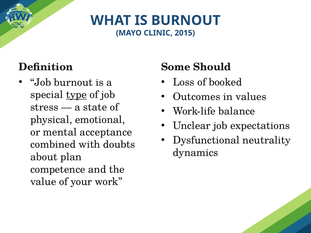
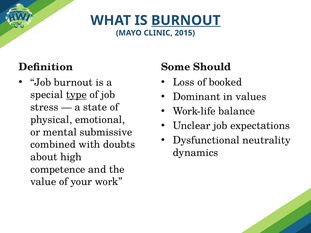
BURNOUT underline: none -> present (186, 20)
Outcomes: Outcomes -> Dominant (197, 97)
acceptance: acceptance -> submissive (106, 132)
plan: plan -> high (71, 157)
